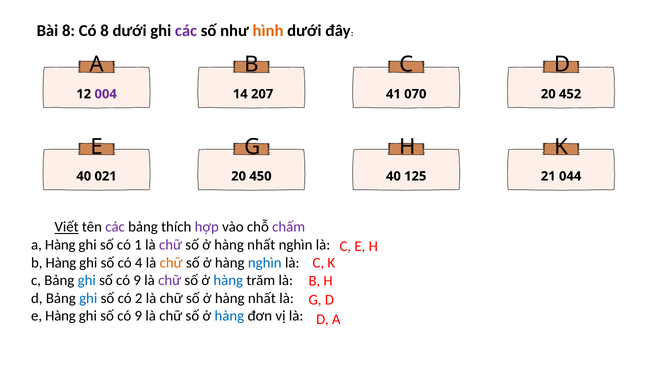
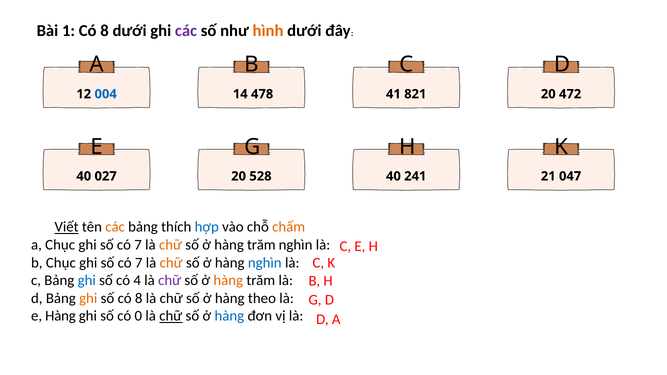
Bài 8: 8 -> 1 (69, 31)
004 colour: purple -> blue (106, 94)
207: 207 -> 478 (262, 94)
070: 070 -> 821 (415, 94)
452: 452 -> 472 (570, 94)
021: 021 -> 027 (106, 176)
450: 450 -> 528 (260, 176)
125: 125 -> 241 (415, 176)
044: 044 -> 047 (570, 176)
các colour: purple -> orange (115, 227)
hợp colour: purple -> blue (207, 227)
chấm colour: purple -> orange (289, 227)
a Hàng: Hàng -> Chục (60, 245)
1: 1 -> 7 (138, 245)
chữ colour: purple -> orange (171, 245)
nhất: nhất -> trăm (261, 245)
b Hàng: Hàng -> Chục (61, 263)
4: 4 -> 7 (139, 263)
9: 9 -> 4 (137, 281)
hàng colour: blue -> orange (228, 281)
ghi colour: blue -> orange (88, 298)
số có 2: 2 -> 8 (139, 298)
nhất: nhất -> theo (262, 298)
9: 9 -> 0 (138, 316)
chữ underline: none -> present (171, 316)
